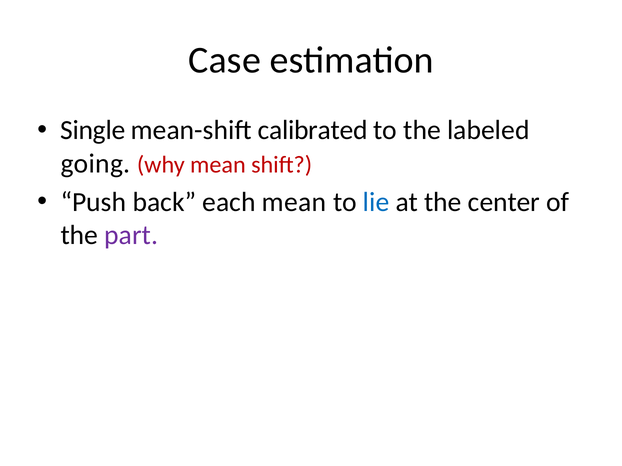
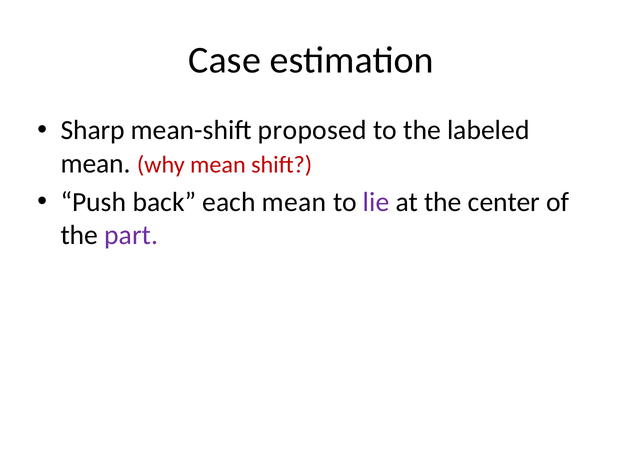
Single: Single -> Sharp (93, 130)
calibrated: calibrated -> proposed (312, 130)
going: going -> mean (96, 164)
lie colour: blue -> purple (376, 202)
